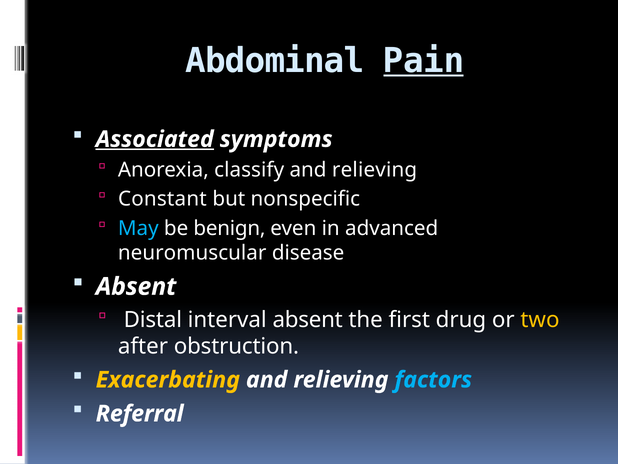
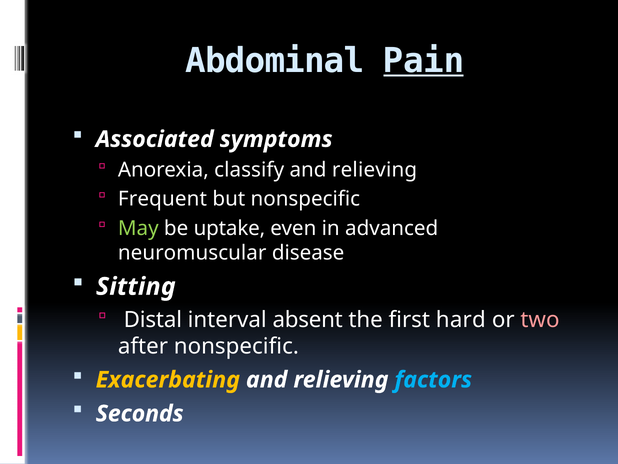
Associated underline: present -> none (155, 139)
Constant: Constant -> Frequent (162, 199)
May colour: light blue -> light green (138, 228)
benign: benign -> uptake (229, 228)
Absent: Absent -> Sitting (136, 286)
drug: drug -> hard (461, 319)
two colour: yellow -> pink (540, 319)
after obstruction: obstruction -> nonspecific (236, 346)
Referral: Referral -> Seconds (140, 413)
